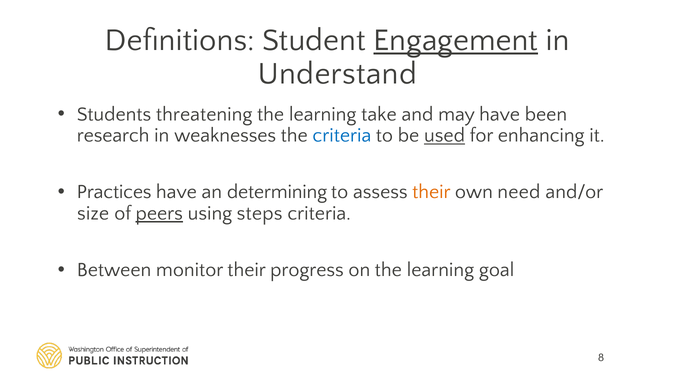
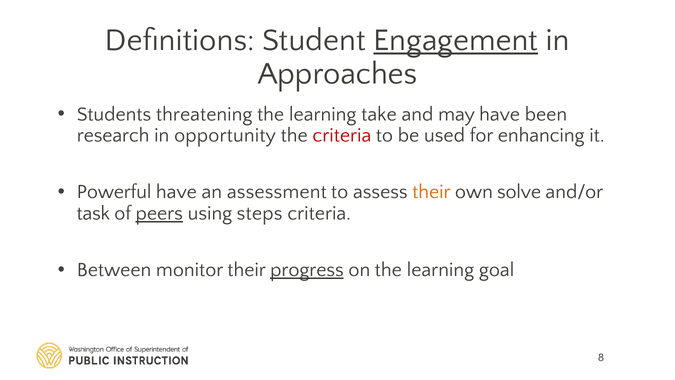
Understand: Understand -> Approaches (337, 73)
weaknesses: weaknesses -> opportunity (225, 135)
criteria colour: blue -> red (342, 135)
used underline: present -> none (445, 135)
Practices: Practices -> Powerful (114, 192)
determining: determining -> assessment (277, 192)
need: need -> solve (519, 192)
size: size -> task (93, 213)
progress underline: none -> present (307, 270)
